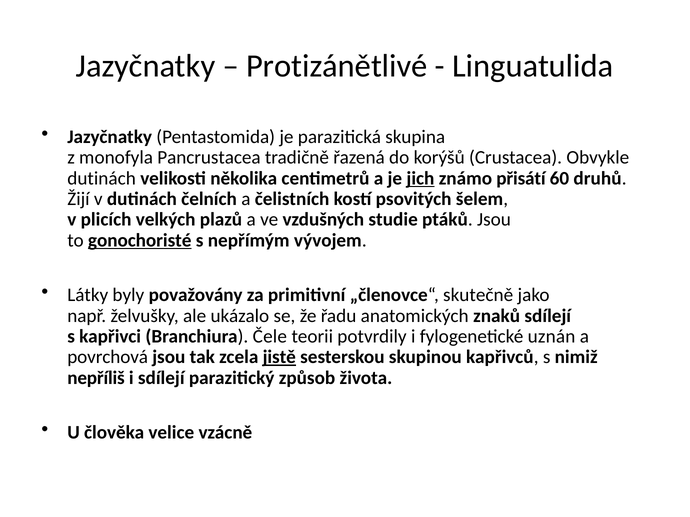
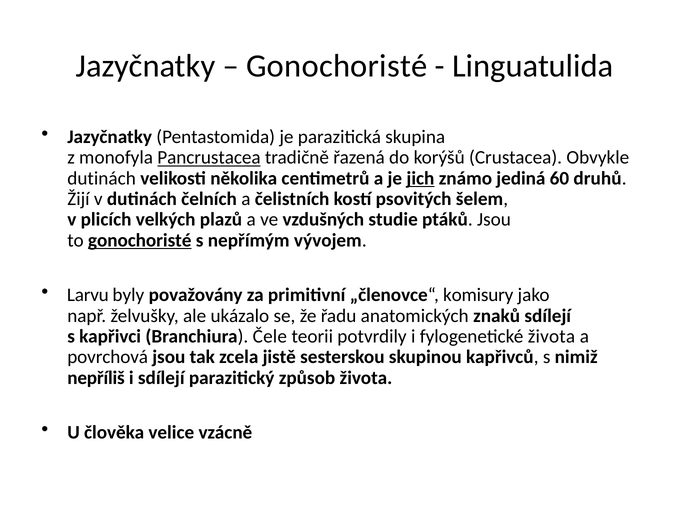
Protizánětlivé: Protizánětlivé -> Gonochoristé (337, 66)
Pancrustacea underline: none -> present (209, 158)
přisátí: přisátí -> jediná (521, 178)
Látky: Látky -> Larvu (88, 295)
skutečně: skutečně -> komisury (478, 295)
fylogenetické uznán: uznán -> života (551, 337)
jistě underline: present -> none (279, 357)
